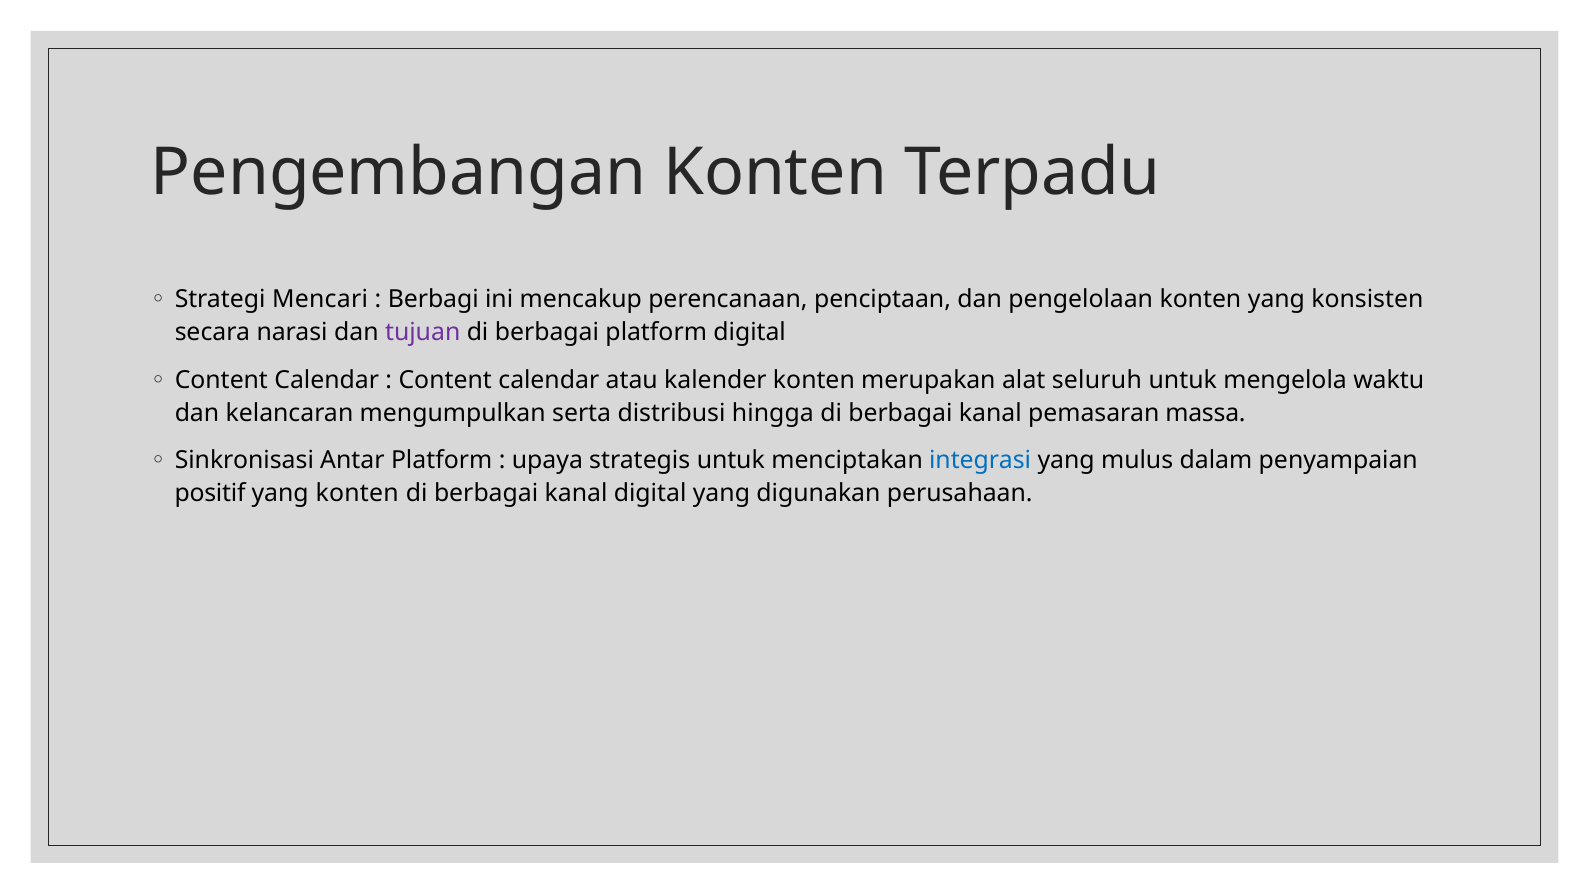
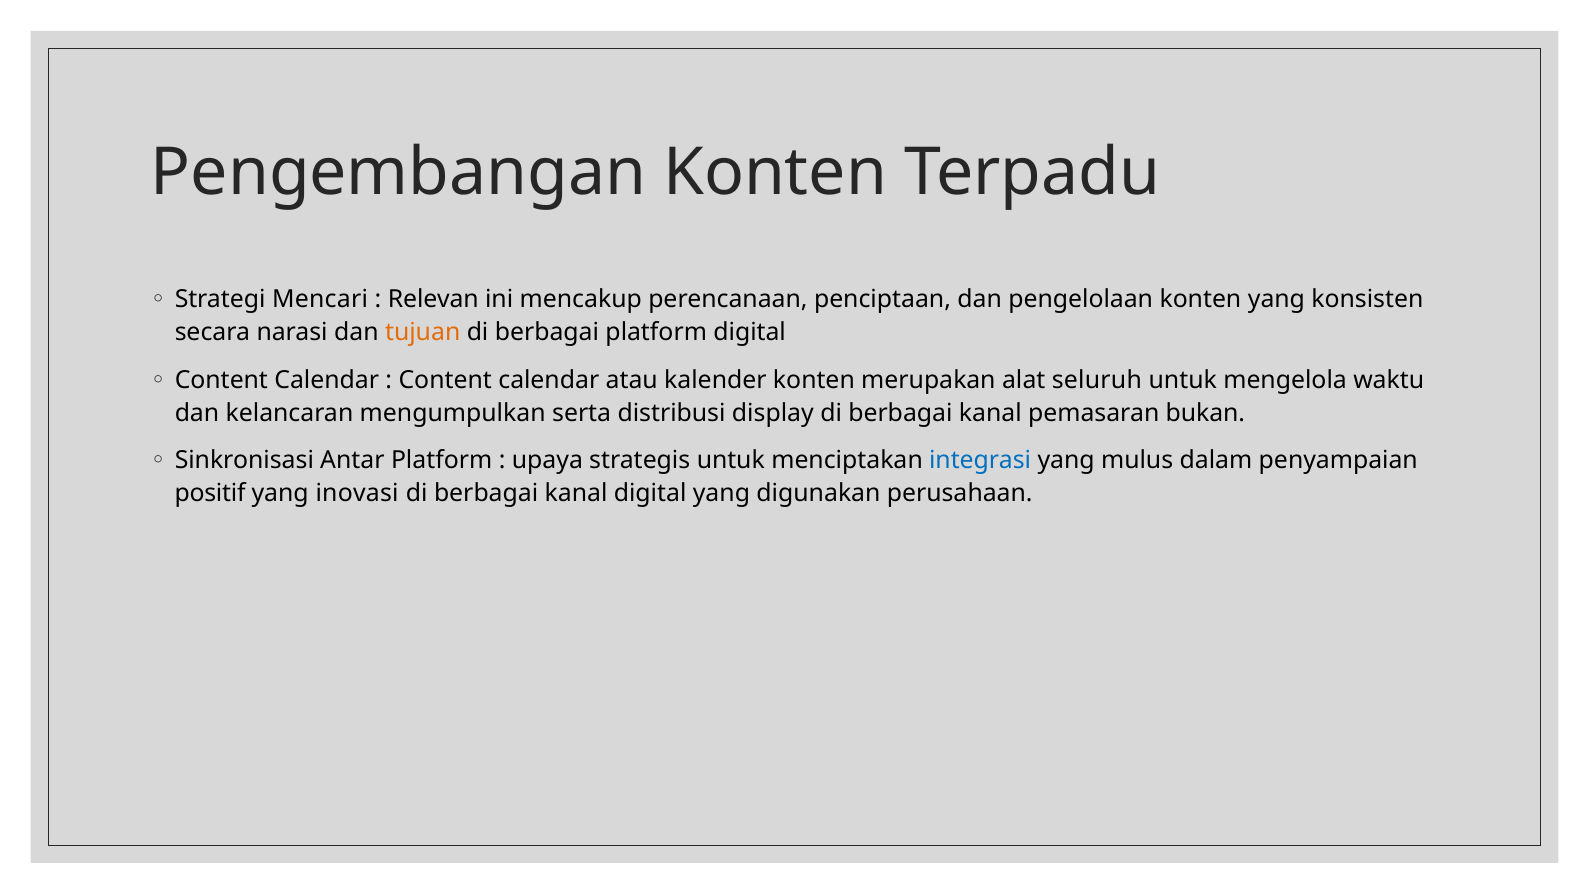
Berbagi: Berbagi -> Relevan (433, 300)
tujuan colour: purple -> orange (423, 332)
hingga: hingga -> display (773, 413)
massa: massa -> bukan (1205, 413)
yang konten: konten -> inovasi (357, 493)
